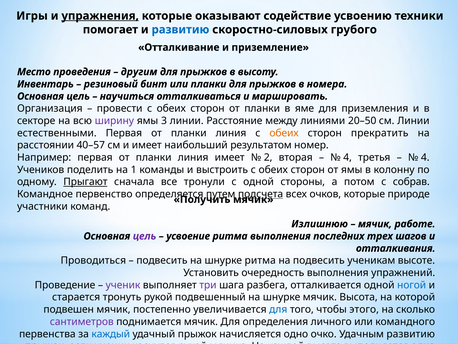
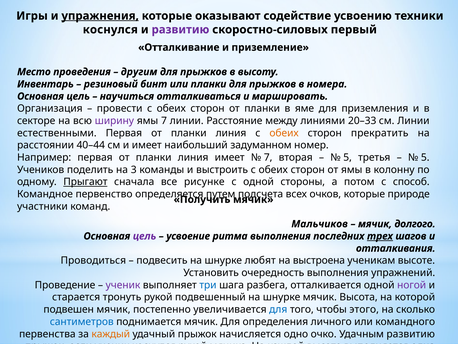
помогает: помогает -> коснулся (110, 30)
развитию colour: blue -> purple (180, 30)
грубого: грубого -> первый (354, 30)
ямы 3: 3 -> 7 (164, 121)
20–50: 20–50 -> 20–33 (362, 121)
40–57: 40–57 -> 40–44 (91, 145)
результатом: результатом -> задуманном (261, 145)
2: 2 -> 7 (268, 157)
4: 4 -> 5 (348, 157)
4: 4 -> 5 (425, 157)
1: 1 -> 3 (134, 169)
тронули: тронули -> рисунке (204, 182)
собрав: собрав -> способ (411, 182)
подсчета underline: present -> none (261, 194)
Излишнюю: Излишнюю -> Мальчиков (320, 224)
работе: работе -> долгого (415, 224)
трех underline: none -> present (380, 236)
шнурке ритма: ритма -> любят (260, 260)
на подвесить: подвесить -> выстроена (319, 260)
три colour: purple -> blue (208, 285)
ногой colour: blue -> purple (412, 285)
сантиметров colour: purple -> blue (82, 321)
каждый colour: blue -> orange (111, 333)
